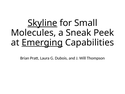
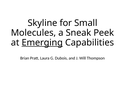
Skyline underline: present -> none (42, 23)
